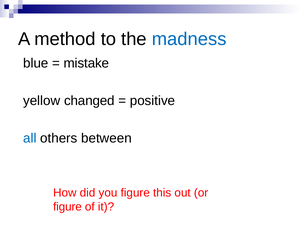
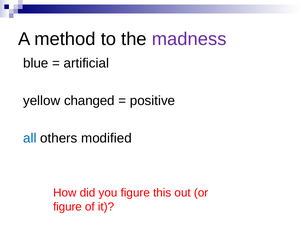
madness colour: blue -> purple (189, 39)
mistake: mistake -> artificial (86, 63)
between: between -> modified (106, 138)
